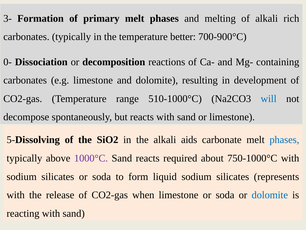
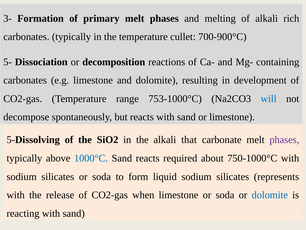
better: better -> cullet (183, 37)
0-: 0- -> 5- (8, 62)
510-1000°C: 510-1000°C -> 753-1000°C (175, 98)
aids: aids -> that (189, 140)
phases colour: blue -> purple (284, 140)
1000°C colour: purple -> blue (91, 158)
